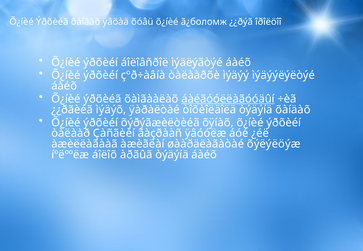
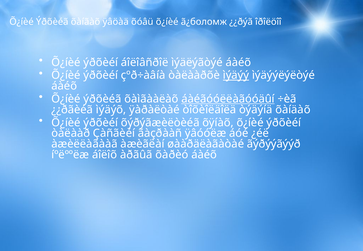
ìýäýý underline: none -> present (236, 75)
õýëýëöýæ: õýëýëöýæ -> ãýðýýãýýð (274, 144)
àðãûã òýäýíä: òýäýíä -> õàðèó (172, 155)
